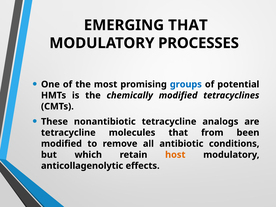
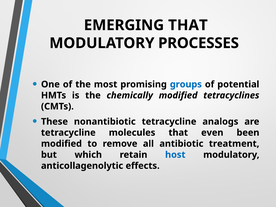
from: from -> even (212, 133)
conditions: conditions -> treatment (234, 144)
host colour: orange -> blue (175, 155)
